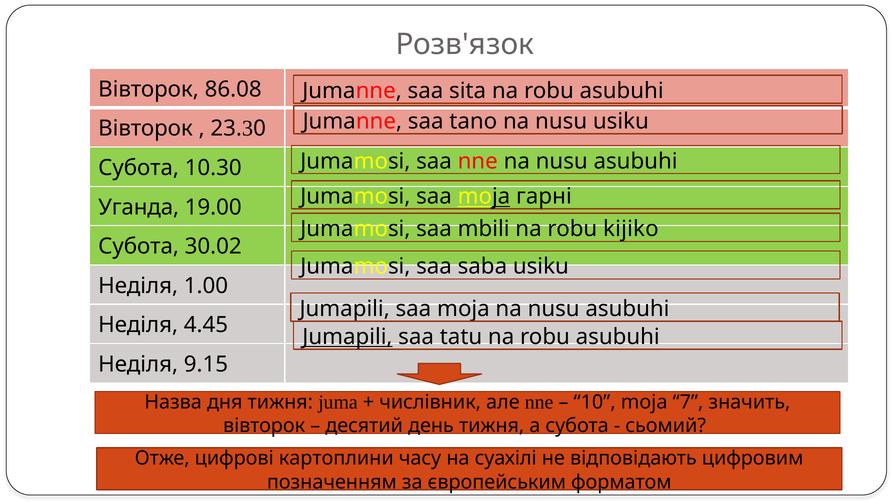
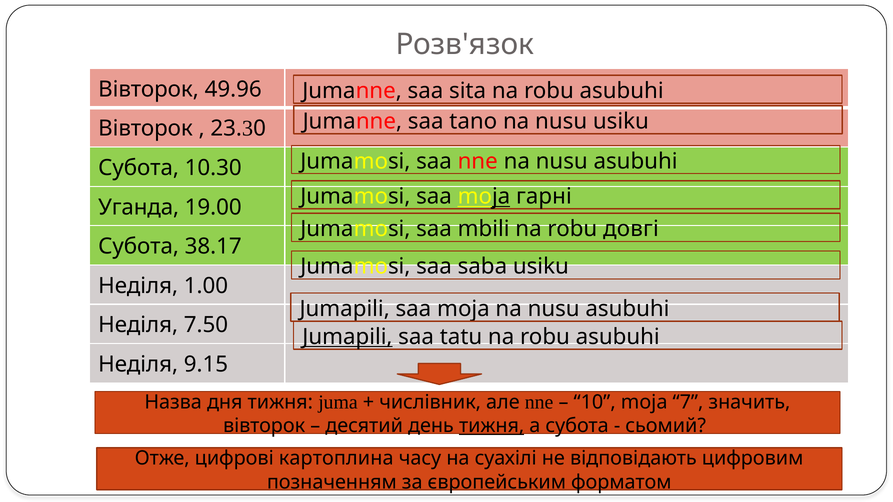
86.08: 86.08 -> 49.96 (233, 89)
kijiko: kijiko -> довгі (631, 229)
30.02: 30.02 -> 38.17 (213, 247)
4.45: 4.45 -> 7.50 (206, 325)
тижня underline: none -> present (492, 426)
картоплини: картоплини -> картоплина (336, 459)
